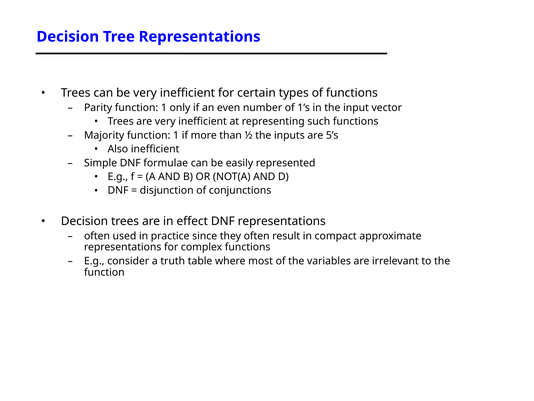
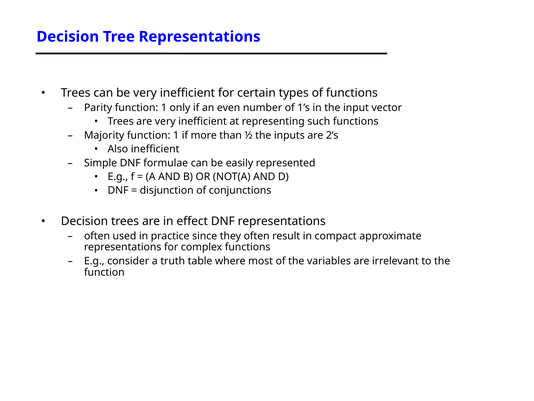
5’s: 5’s -> 2’s (332, 135)
